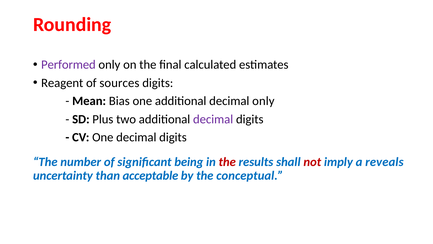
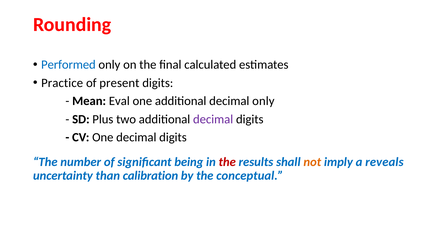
Performed colour: purple -> blue (68, 65)
Reagent: Reagent -> Practice (62, 83)
sources: sources -> present (119, 83)
Bias: Bias -> Eval (119, 101)
not colour: red -> orange (312, 162)
acceptable: acceptable -> calibration (150, 175)
